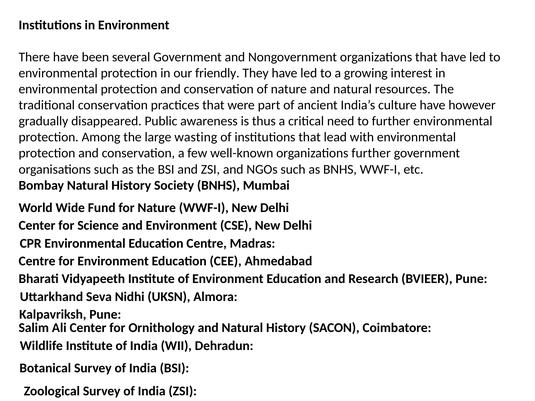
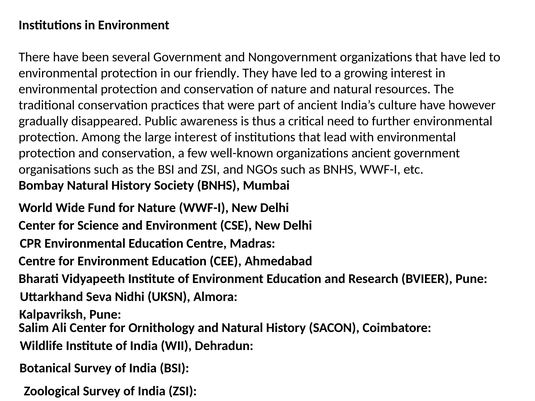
large wasting: wasting -> interest (196, 137)
organizations further: further -> ancient (371, 153)
